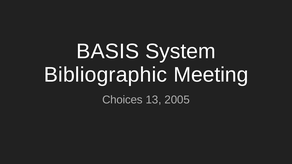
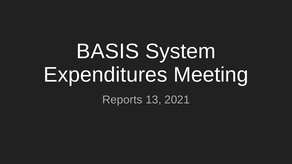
Bibliographic: Bibliographic -> Expenditures (106, 75)
Choices: Choices -> Reports (122, 100)
2005: 2005 -> 2021 (177, 100)
